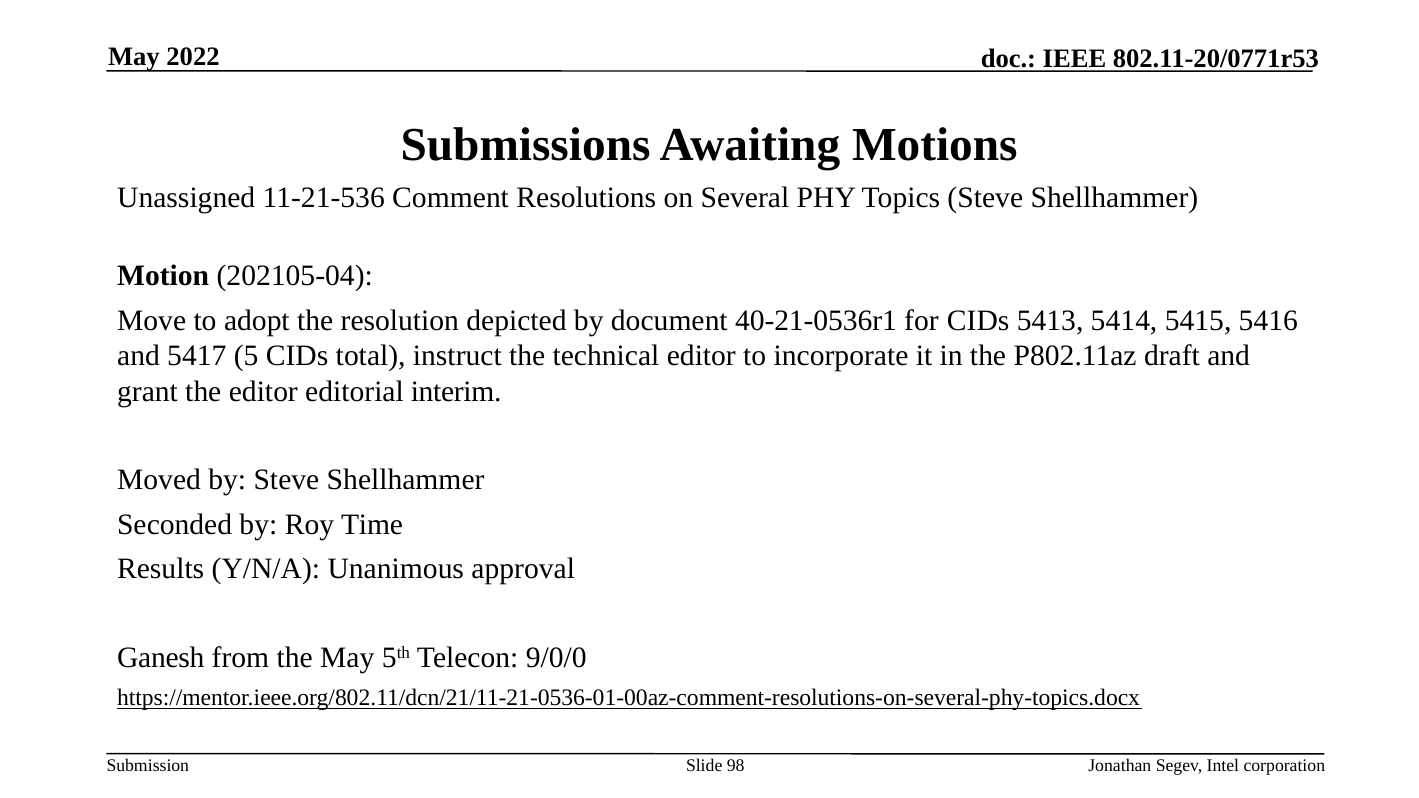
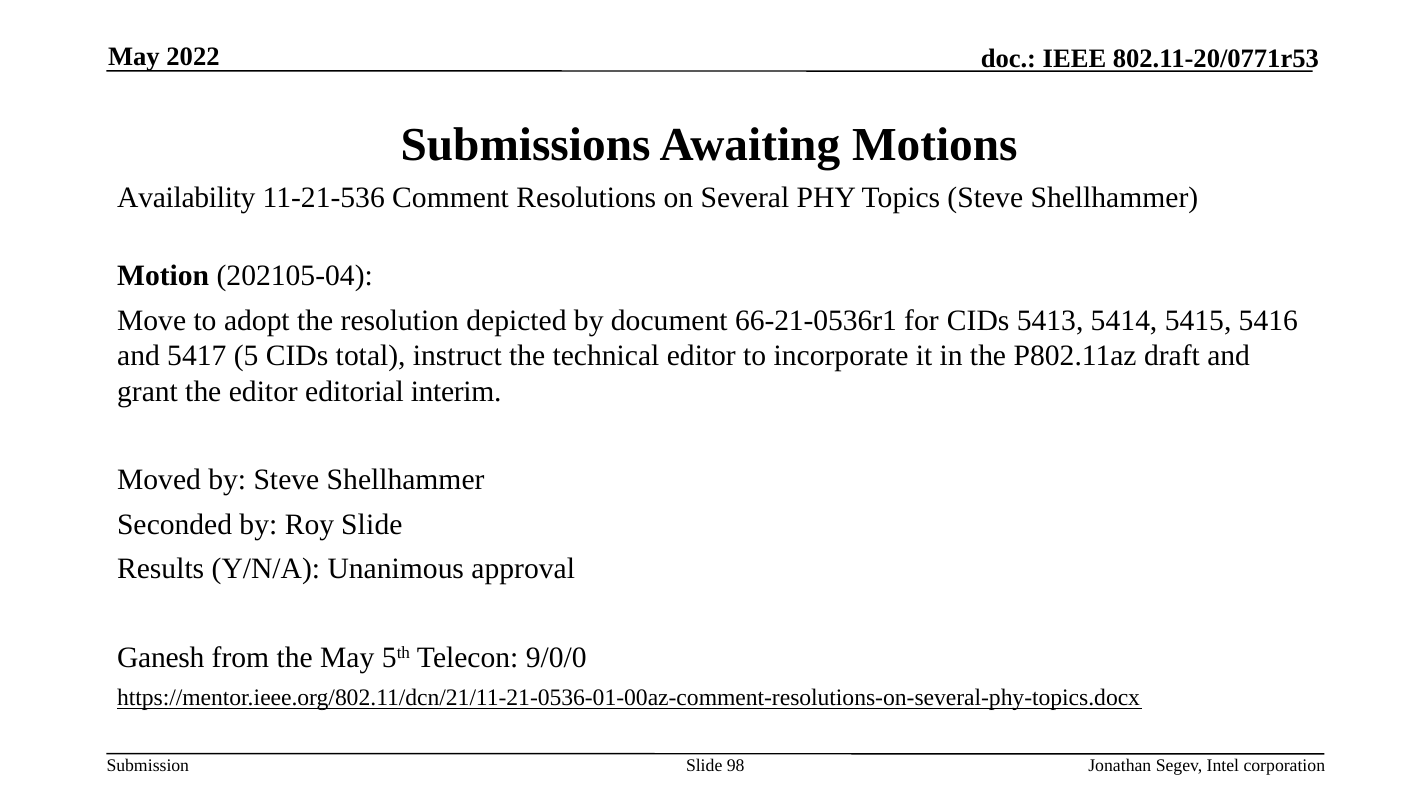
Unassigned: Unassigned -> Availability (186, 198)
40-21-0536r1: 40-21-0536r1 -> 66-21-0536r1 (816, 320)
Roy Time: Time -> Slide (372, 525)
